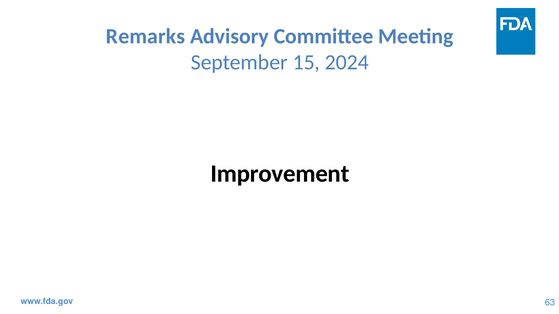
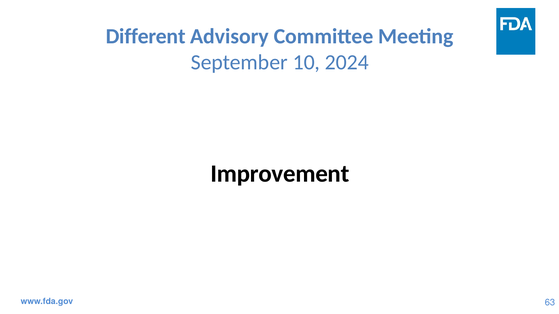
Remarks: Remarks -> Different (146, 36)
15: 15 -> 10 (306, 62)
